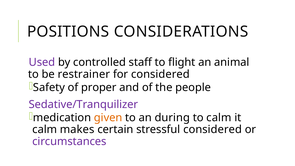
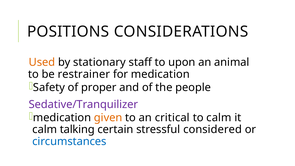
Used colour: purple -> orange (42, 62)
controlled: controlled -> stationary (99, 62)
flight: flight -> upon (182, 62)
for considered: considered -> medication (160, 74)
during: during -> critical (172, 118)
makes: makes -> talking (77, 129)
circumstances colour: purple -> blue (69, 141)
